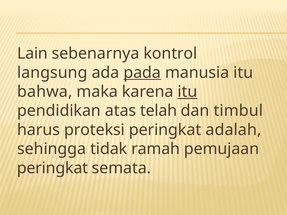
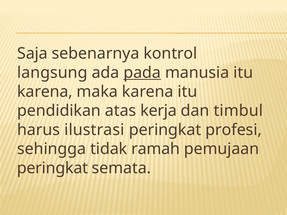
Lain: Lain -> Saja (32, 54)
bahwa: bahwa -> karena (45, 92)
itu underline: present -> none (187, 92)
telah: telah -> kerja (159, 111)
proteksi: proteksi -> ilustrasi (94, 130)
adalah: adalah -> profesi (234, 130)
